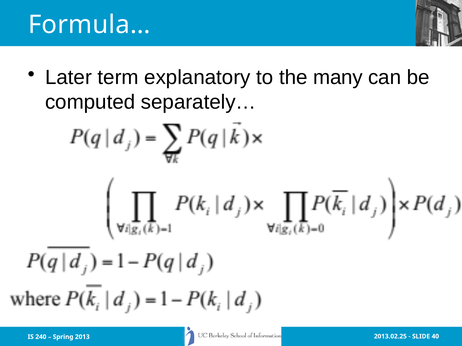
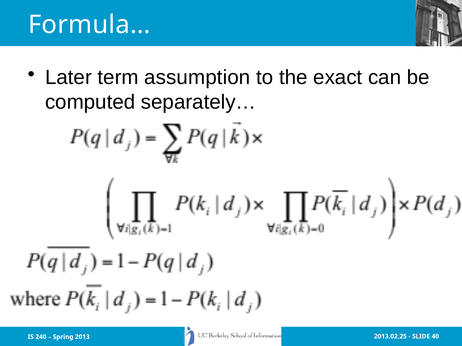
explanatory: explanatory -> assumption (197, 78)
many: many -> exact (338, 78)
